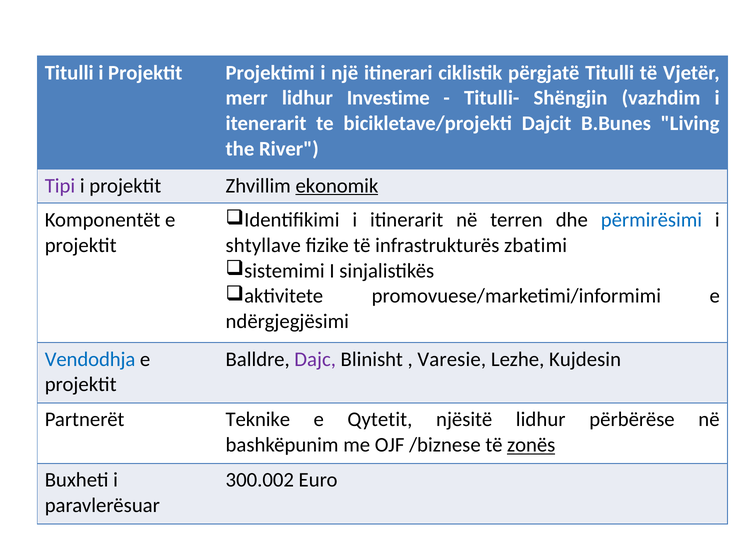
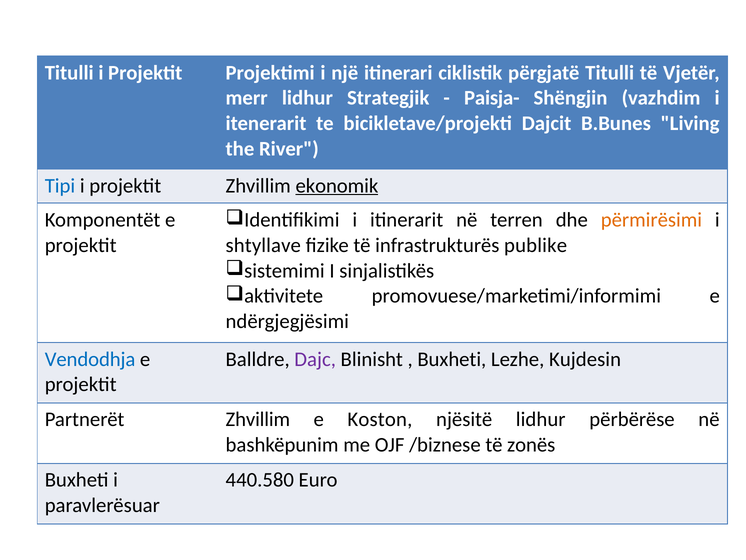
Investime: Investime -> Strategjik (388, 98)
Titulli-: Titulli- -> Paisja- (492, 98)
Tipi colour: purple -> blue (60, 186)
përmirësimi colour: blue -> orange (651, 220)
zbatimi: zbatimi -> publike (536, 245)
Varesie: Varesie -> Buxheti (452, 359)
Partnerët Teknike: Teknike -> Zhvillim (258, 419)
Qytetit: Qytetit -> Koston (380, 419)
zonës underline: present -> none (531, 445)
300.002: 300.002 -> 440.580 (260, 480)
